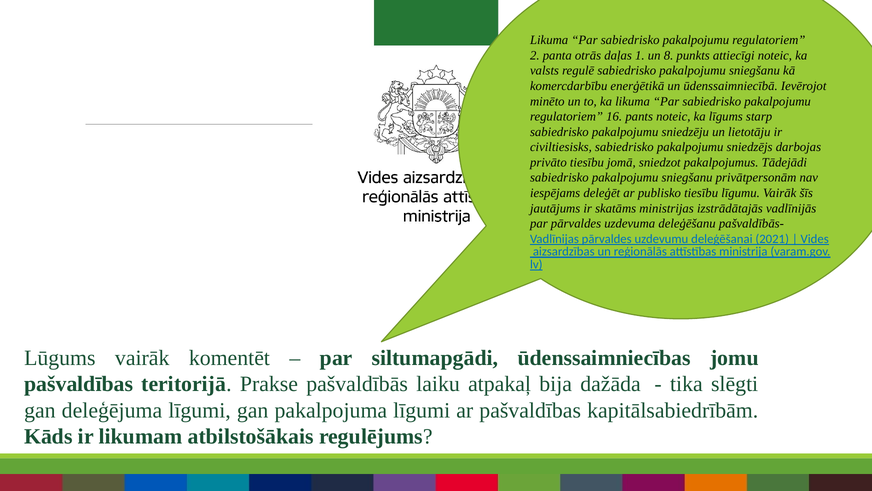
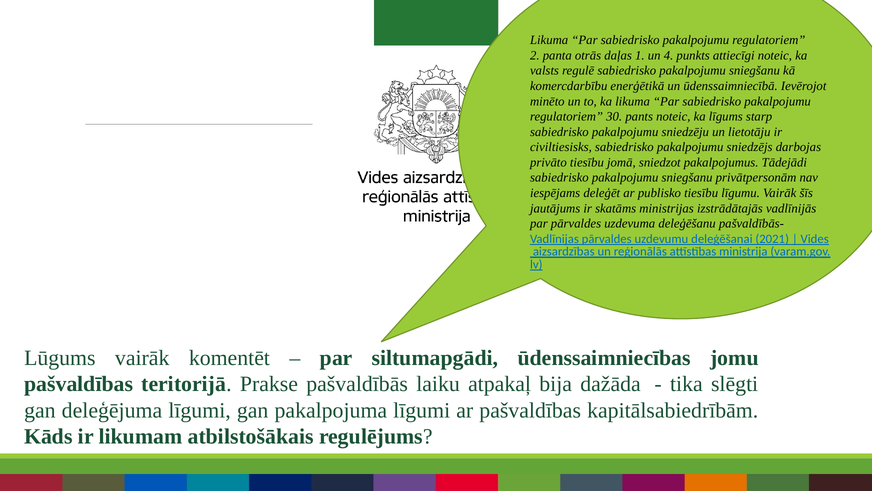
8: 8 -> 4 (669, 55)
16: 16 -> 30 (614, 116)
